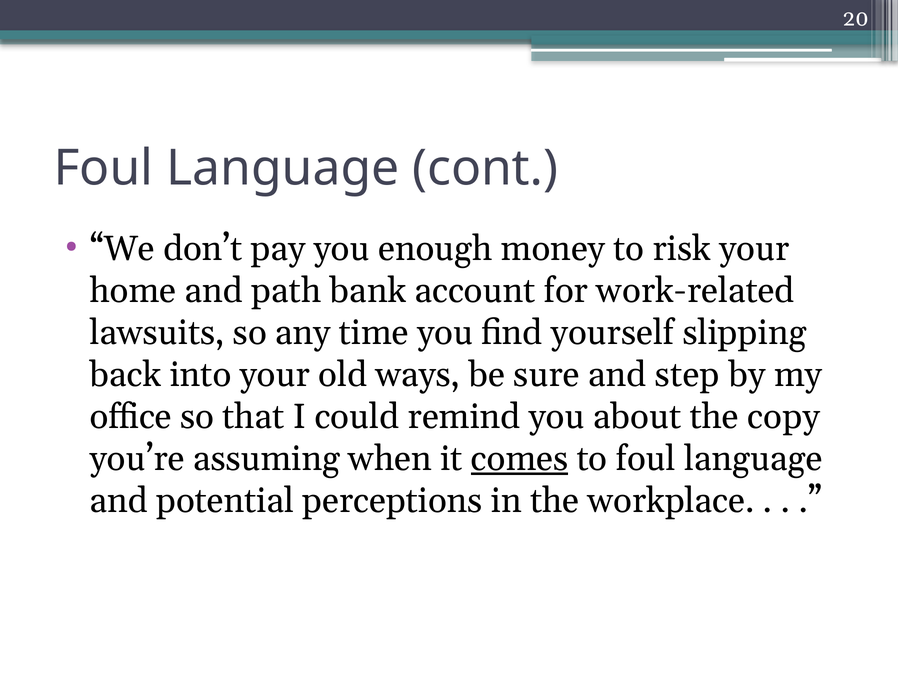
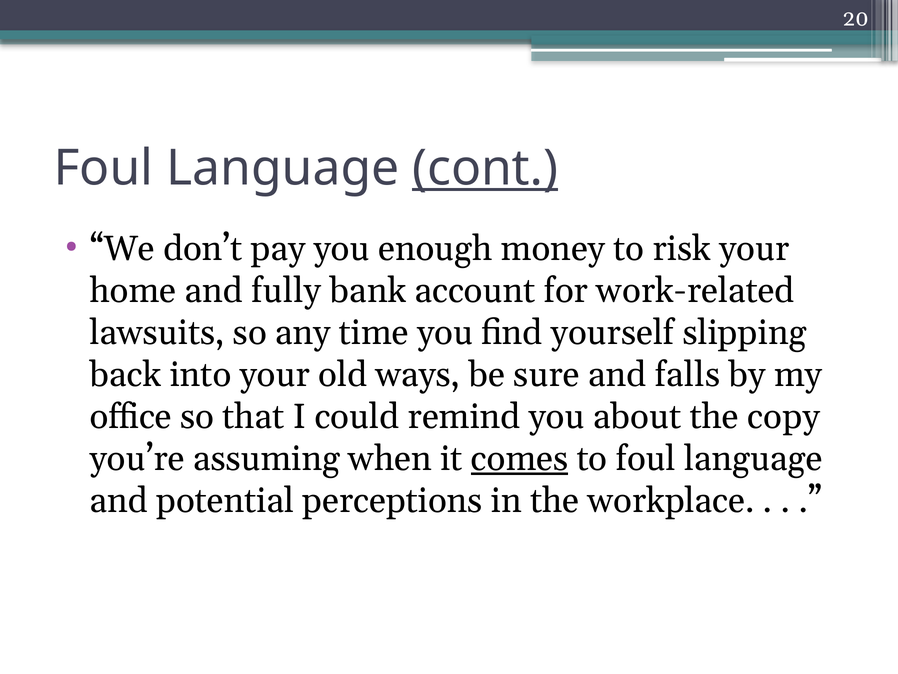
cont underline: none -> present (485, 168)
path: path -> fully (286, 291)
step: step -> falls (687, 375)
